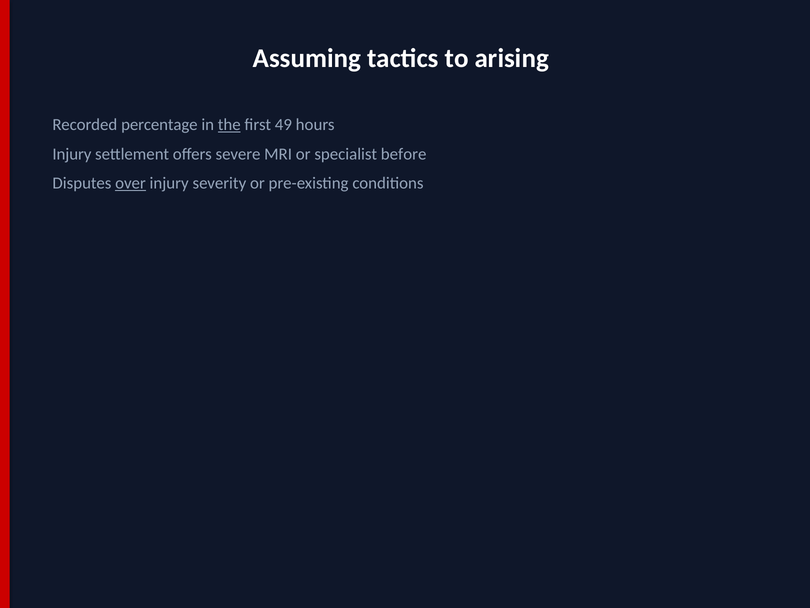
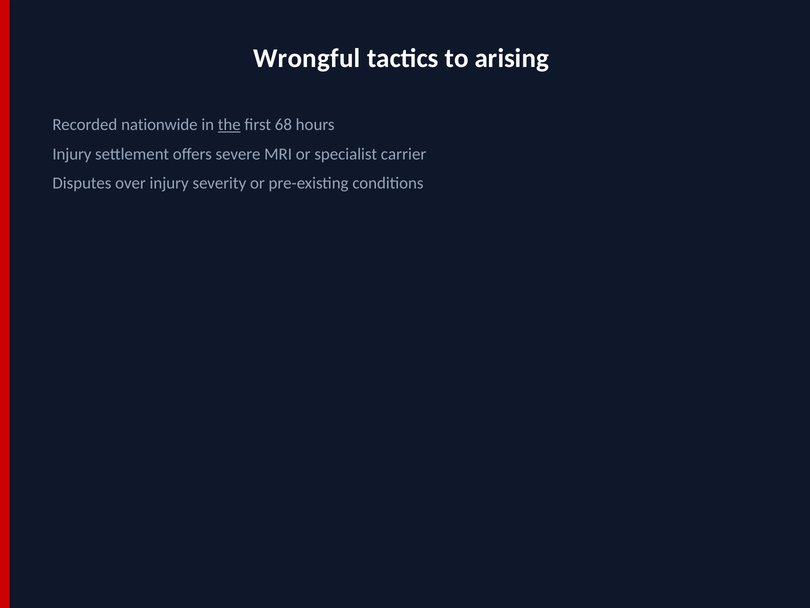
Assuming: Assuming -> Wrongful (307, 59)
percentage: percentage -> nationwide (159, 125)
49: 49 -> 68 (283, 125)
before: before -> carrier (404, 154)
over underline: present -> none (131, 183)
